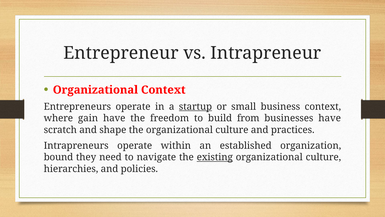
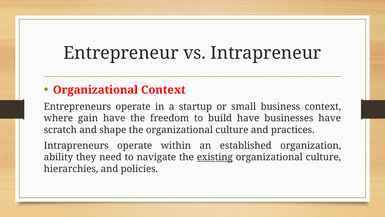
startup underline: present -> none (195, 106)
build from: from -> have (248, 118)
bound: bound -> ability (58, 157)
